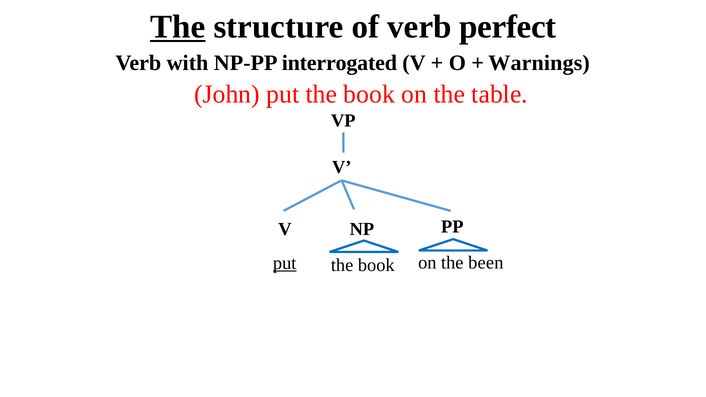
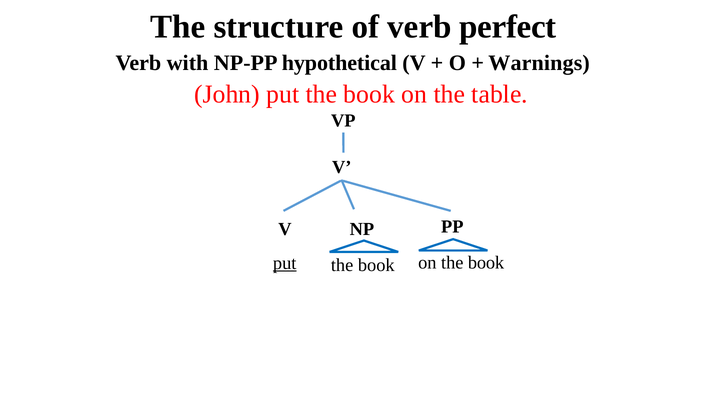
The underline: present -> none (178, 27)
interrogated: interrogated -> hypothetical (339, 63)
on the been: been -> book (486, 263)
